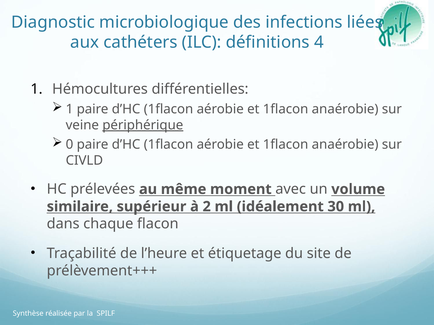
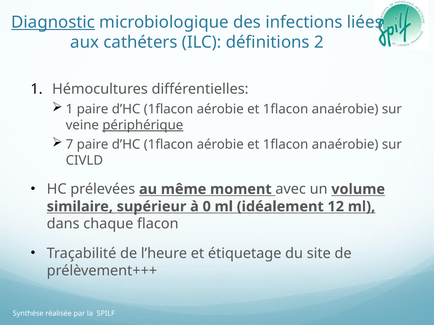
Diagnostic underline: none -> present (53, 22)
4: 4 -> 2 (319, 42)
0: 0 -> 7 (70, 145)
2: 2 -> 0 (207, 207)
30: 30 -> 12 (336, 207)
